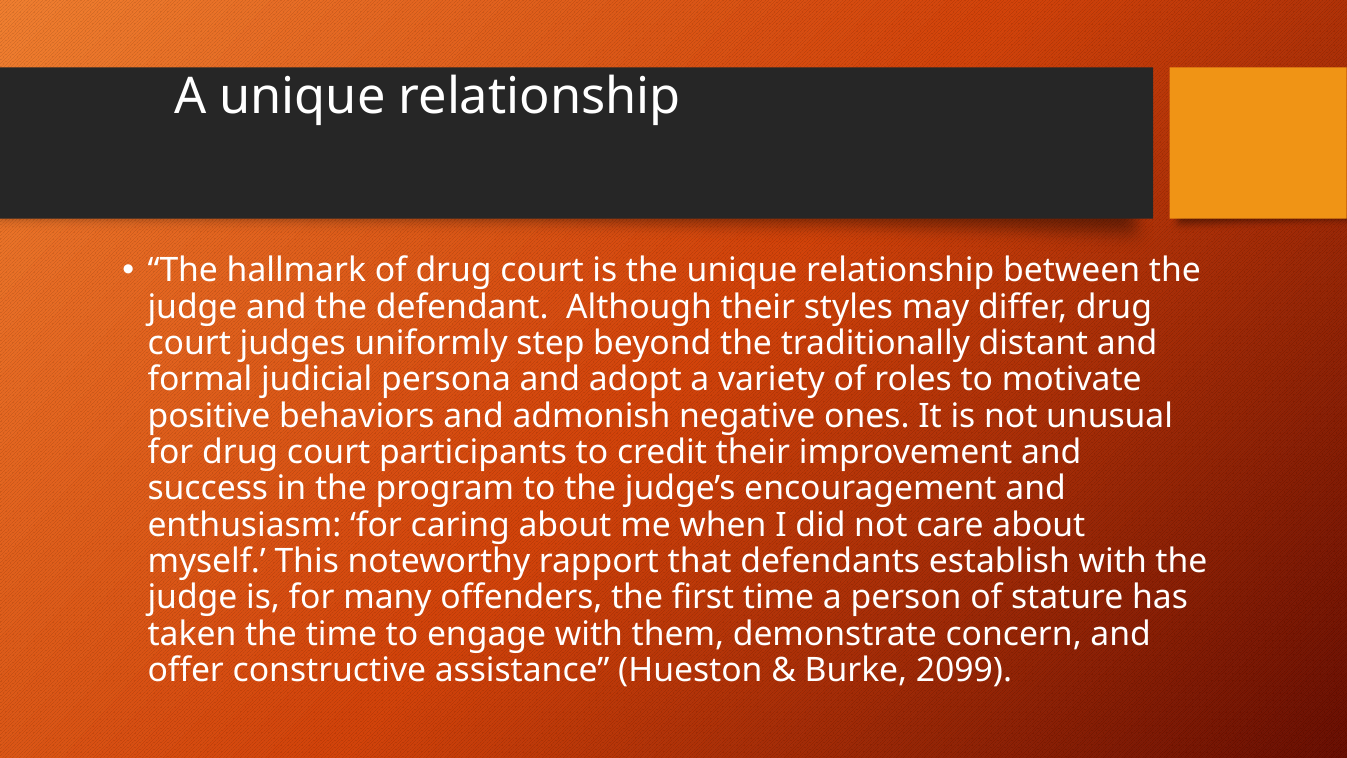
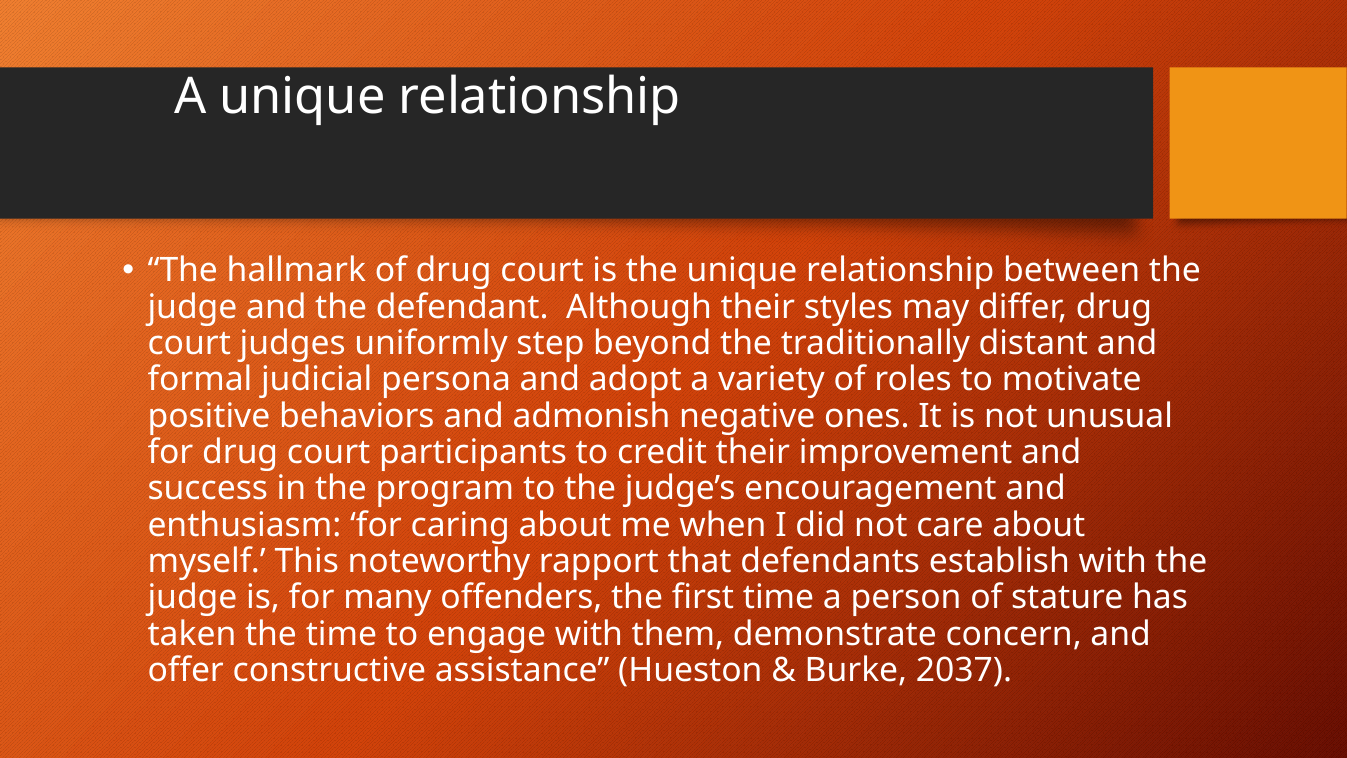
2099: 2099 -> 2037 (964, 670)
